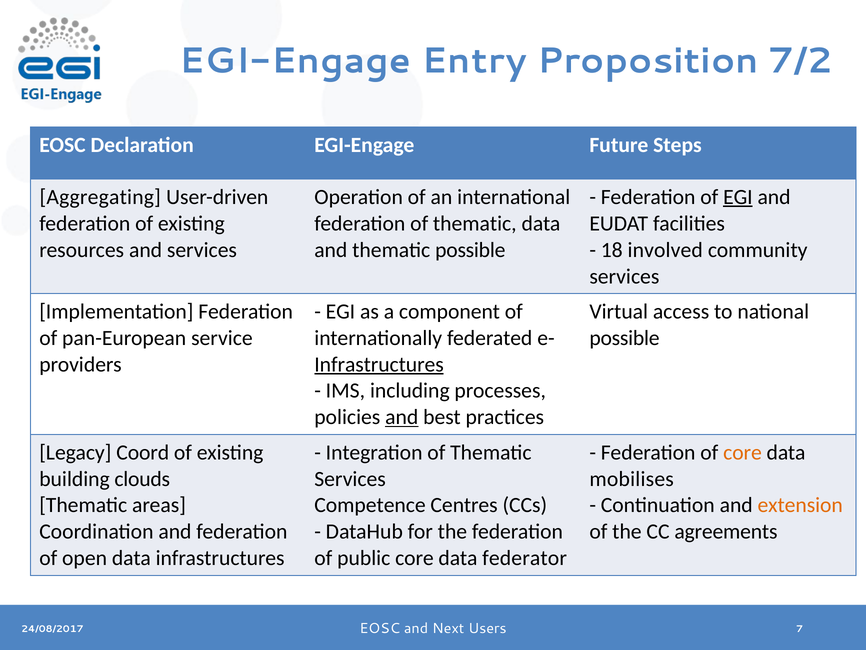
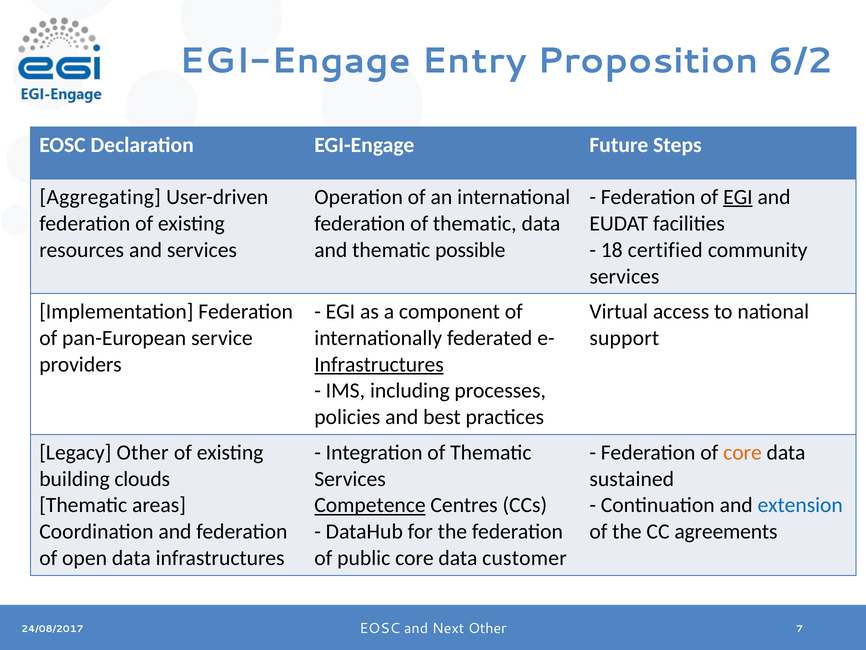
7/2: 7/2 -> 6/2 (801, 61)
involved: involved -> certified (665, 250)
possible: possible -> support (624, 338)
and underline: present -> none (402, 417)
Legacy Coord: Coord -> Other (143, 452)
mobilises: mobilises -> sustained (632, 478)
Competence underline: none -> present (370, 505)
extension colour: orange -> blue (800, 505)
federator: federator -> customer (525, 558)
Next Users: Users -> Other (487, 628)
